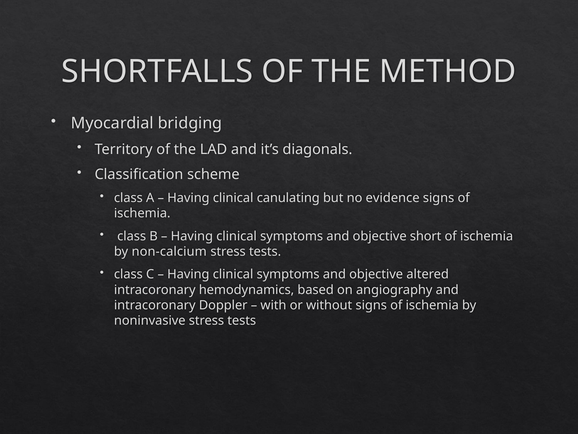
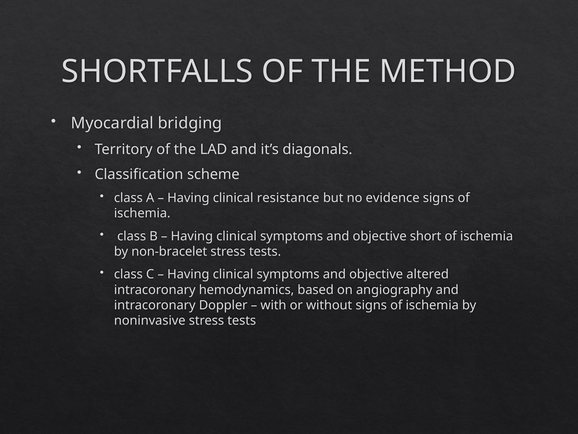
canulating: canulating -> resistance (288, 198)
non-calcium: non-calcium -> non-bracelet (169, 251)
